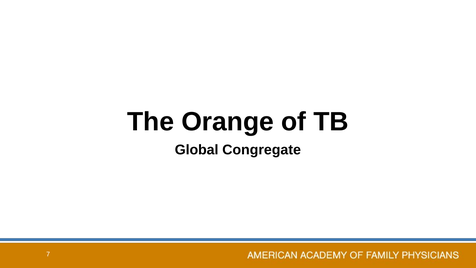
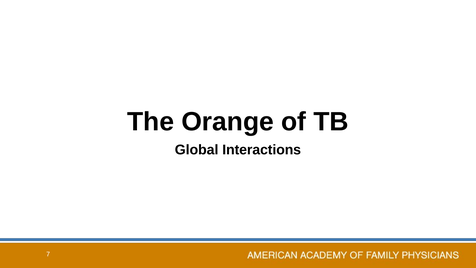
Congregate: Congregate -> Interactions (262, 150)
